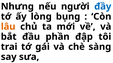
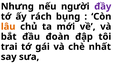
đầy colour: blue -> purple (103, 7)
lòng: lòng -> rách (41, 17)
phần: phần -> đoàn (58, 37)
sàng: sàng -> nhất (100, 47)
